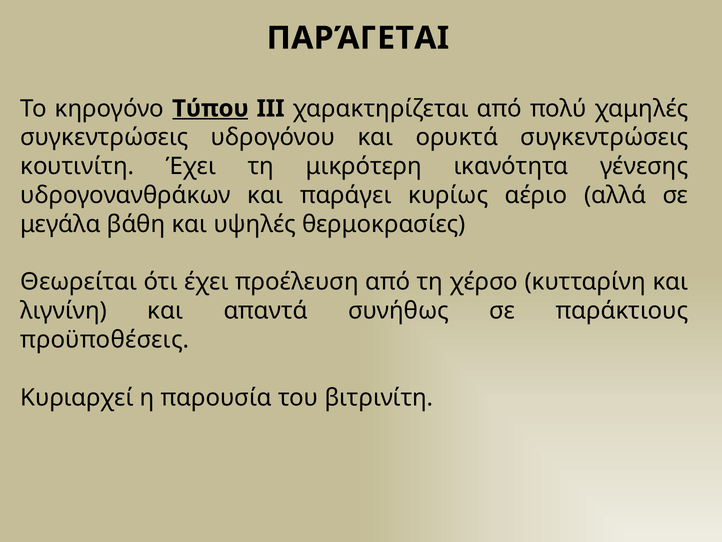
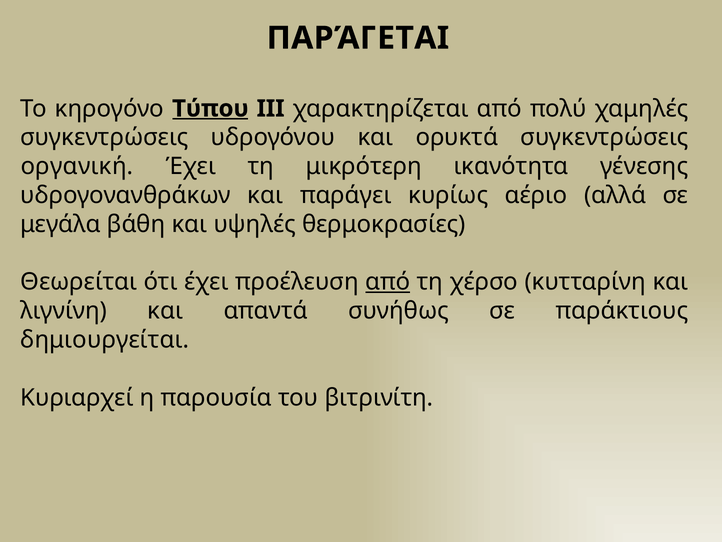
κουτινίτη: κουτινίτη -> οργανική (77, 166)
από underline: none -> present (388, 282)
προϋποθέσεις: προϋποθέσεις -> δημιουργείται (105, 339)
